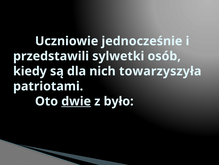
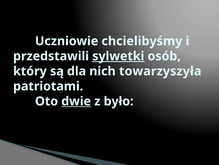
jednocześnie: jednocześnie -> chcielibyśmy (142, 41)
sylwetki underline: none -> present (118, 56)
kiedy: kiedy -> który (30, 71)
